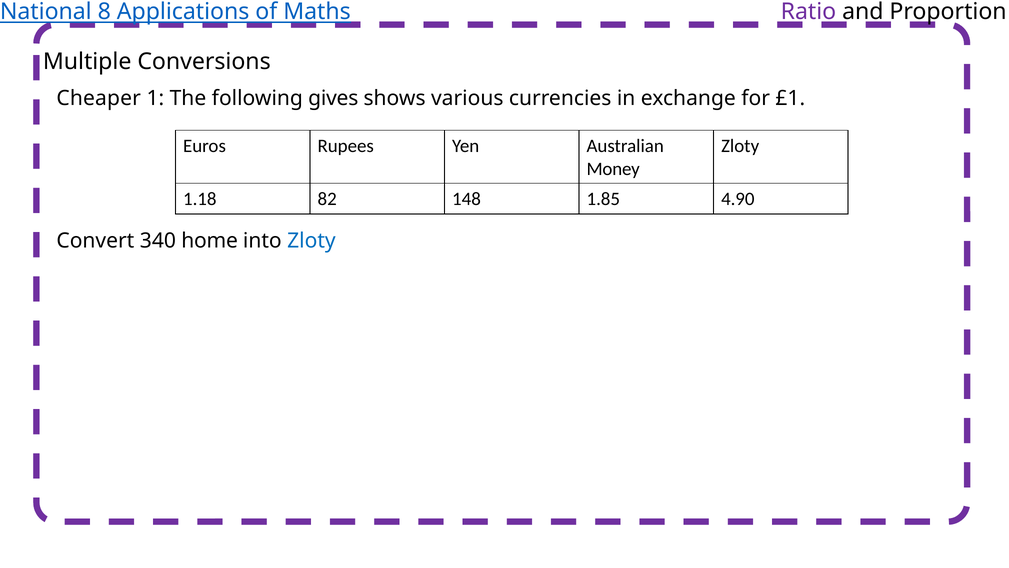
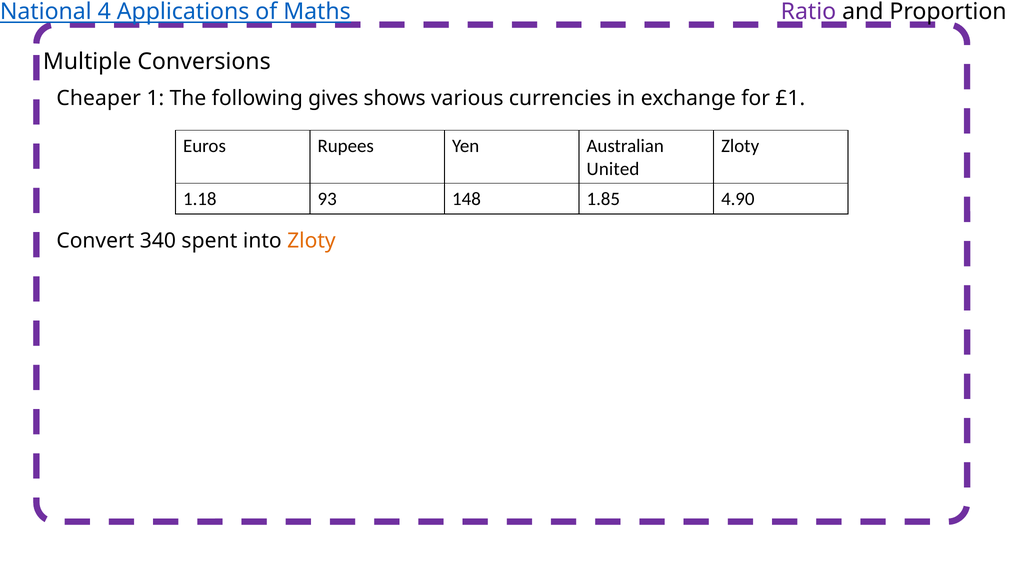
8: 8 -> 4 (104, 12)
Money: Money -> United (613, 169)
82: 82 -> 93 (327, 199)
home: home -> spent (209, 240)
Zloty colour: blue -> orange (311, 240)
